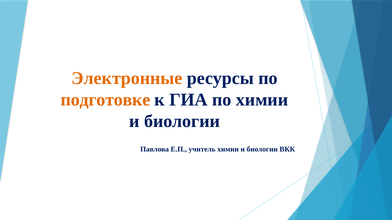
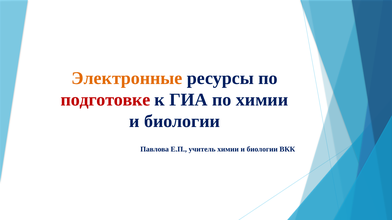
подготовке colour: orange -> red (106, 100)
